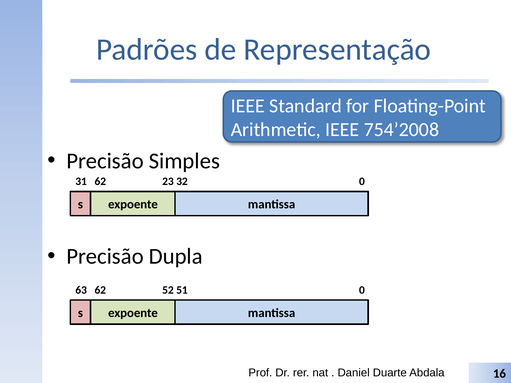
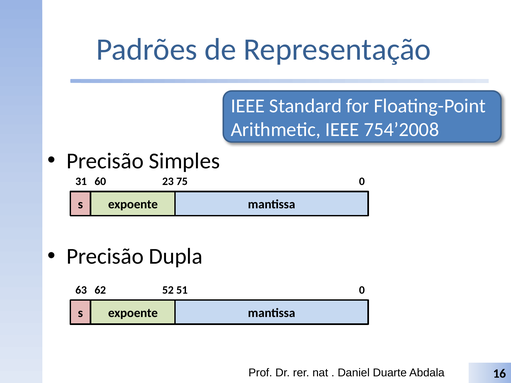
31 62: 62 -> 60 (100, 182)
32: 32 -> 75 (182, 182)
